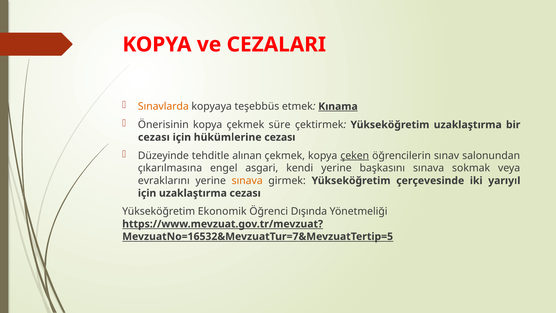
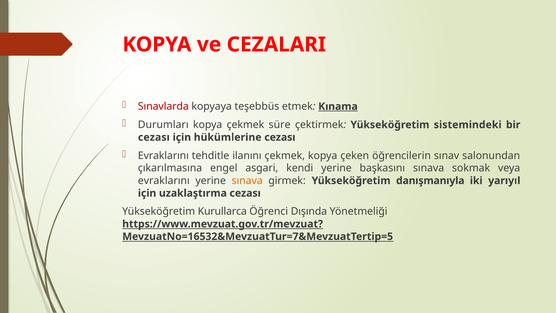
Sınavlarda colour: orange -> red (163, 106)
Önerisinin: Önerisinin -> Durumları (163, 125)
Yükseköğretim uzaklaştırma: uzaklaştırma -> sistemindeki (468, 125)
Düzeyinde: Düzeyinde -> Evraklarını (163, 155)
alınan: alınan -> ilanını (247, 155)
çeken underline: present -> none (355, 155)
çerçevesinde: çerçevesinde -> danışmanıyla (430, 181)
Ekonomik: Ekonomik -> Kurullarca (222, 211)
